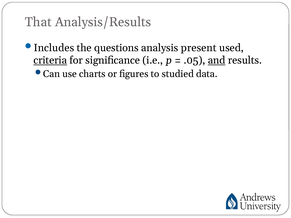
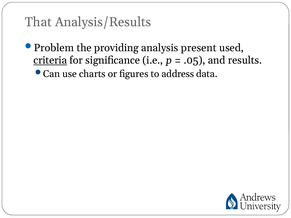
Includes: Includes -> Problem (54, 48)
questions: questions -> providing (116, 48)
and underline: present -> none (217, 60)
studied: studied -> address (178, 74)
